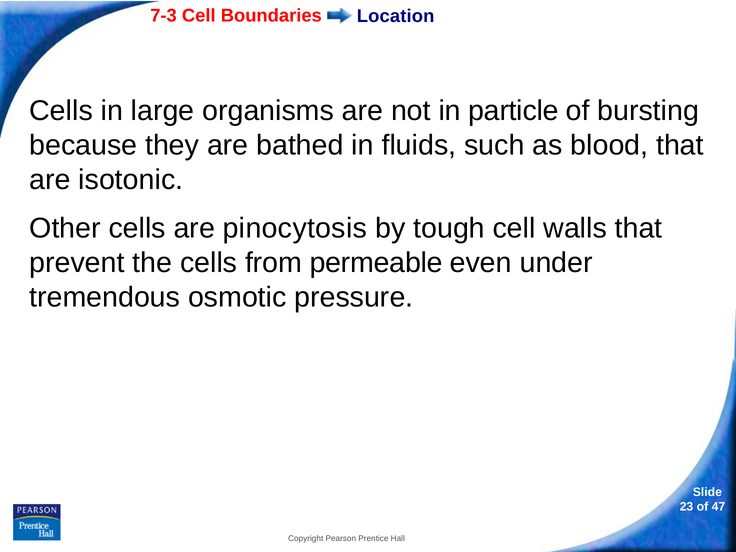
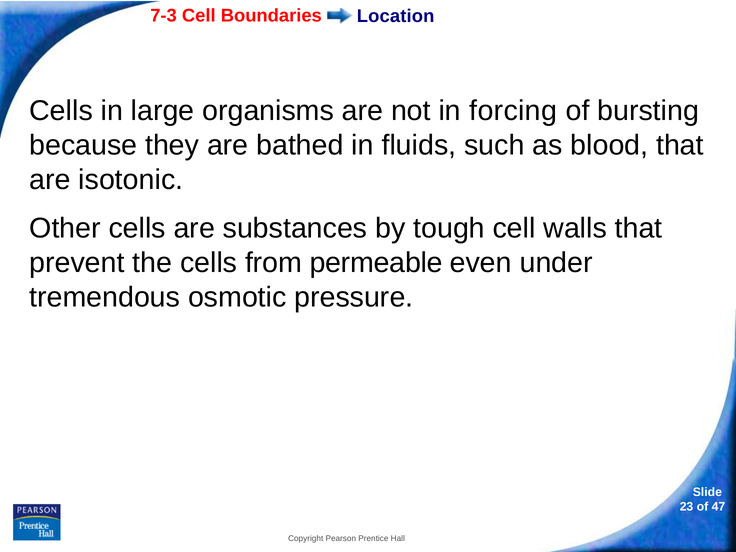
particle: particle -> forcing (513, 111)
pinocytosis: pinocytosis -> substances (295, 228)
